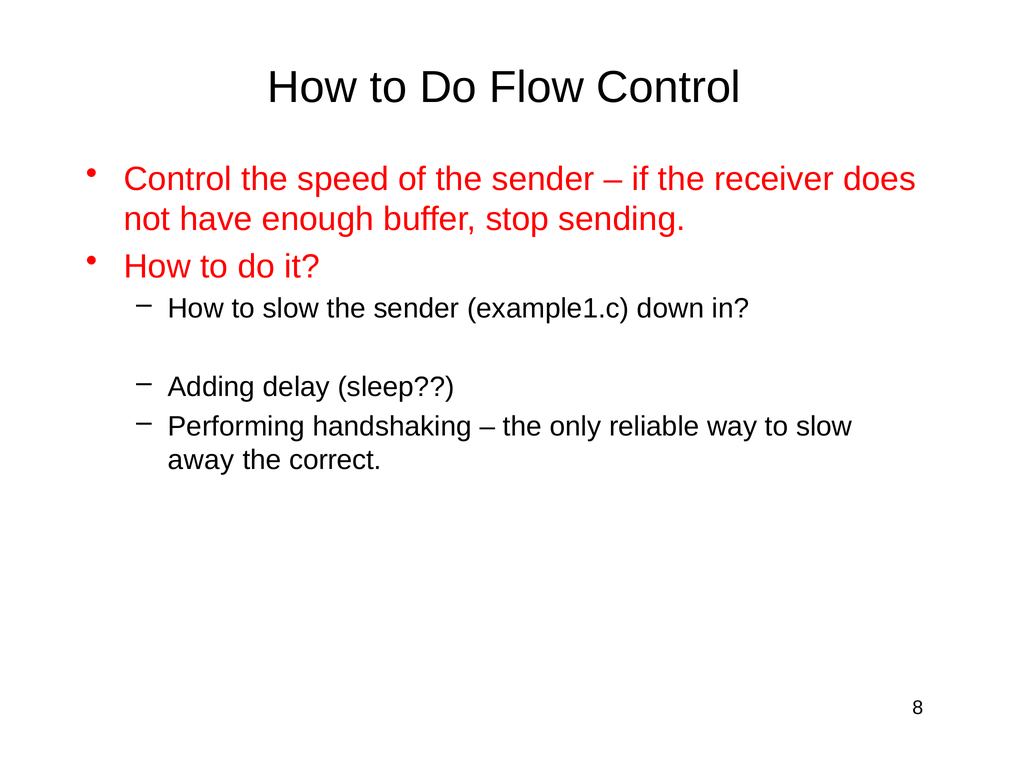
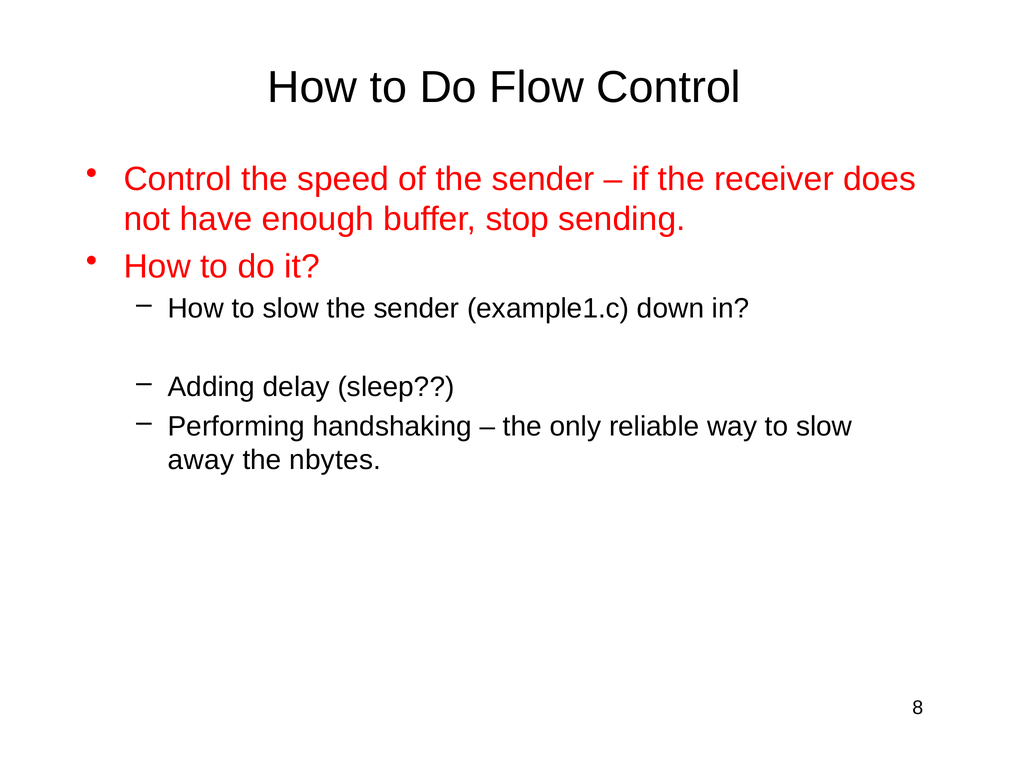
correct: correct -> nbytes (335, 460)
